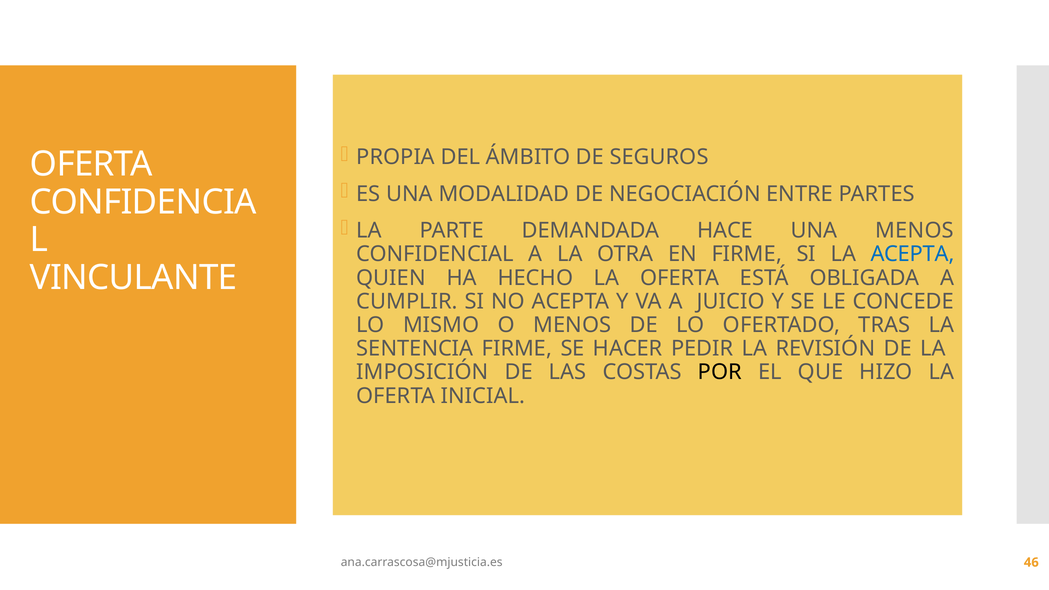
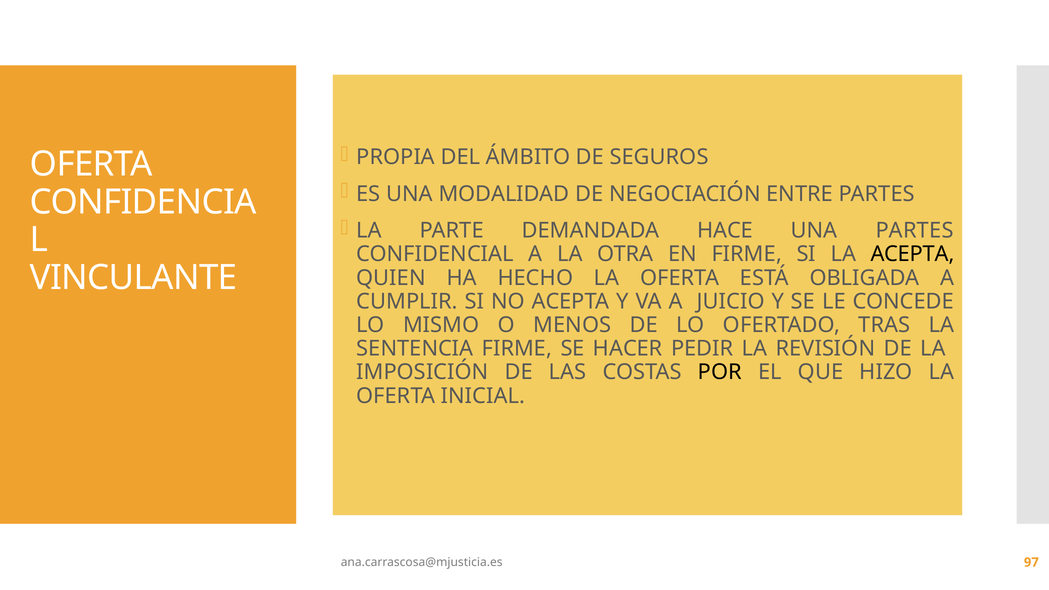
UNA MENOS: MENOS -> PARTES (915, 231)
ACEPTA colour: blue -> black (912, 254)
46: 46 -> 97 (1031, 562)
